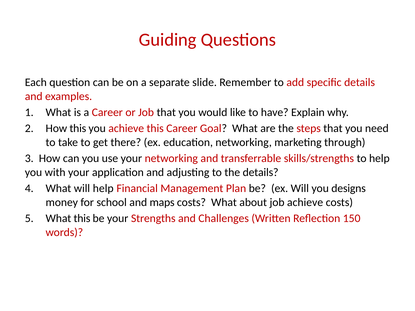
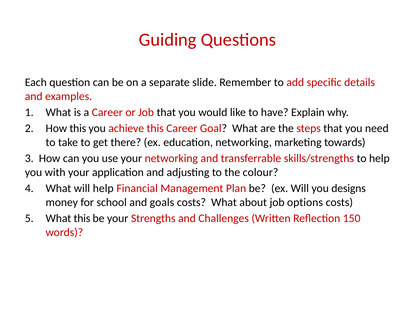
through: through -> towards (345, 142)
the details: details -> colour (261, 172)
maps: maps -> goals (162, 203)
job achieve: achieve -> options (305, 203)
